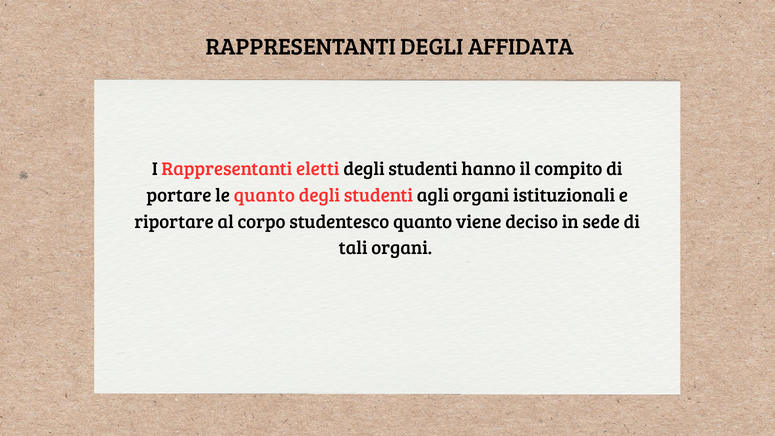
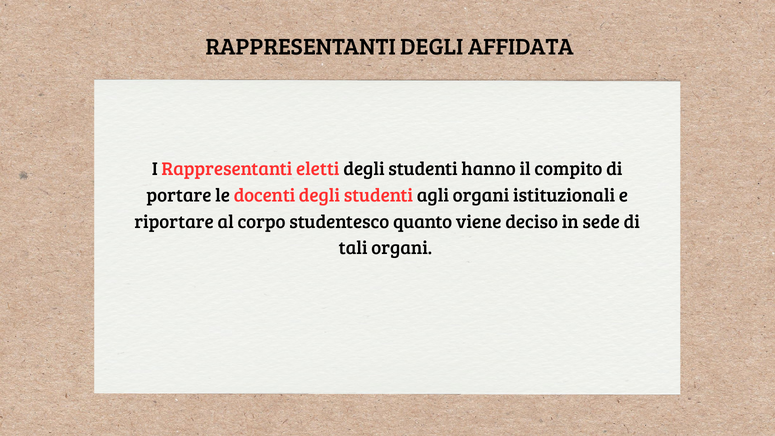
le quanto: quanto -> docenti (264, 195)
